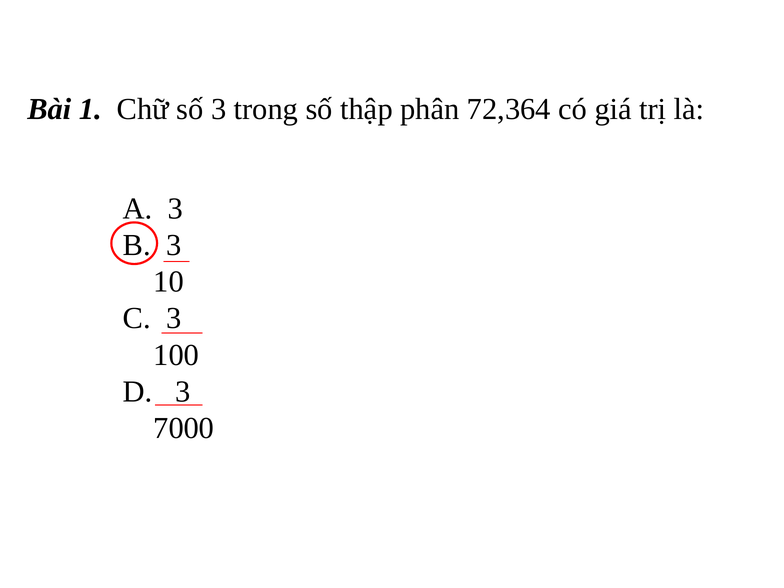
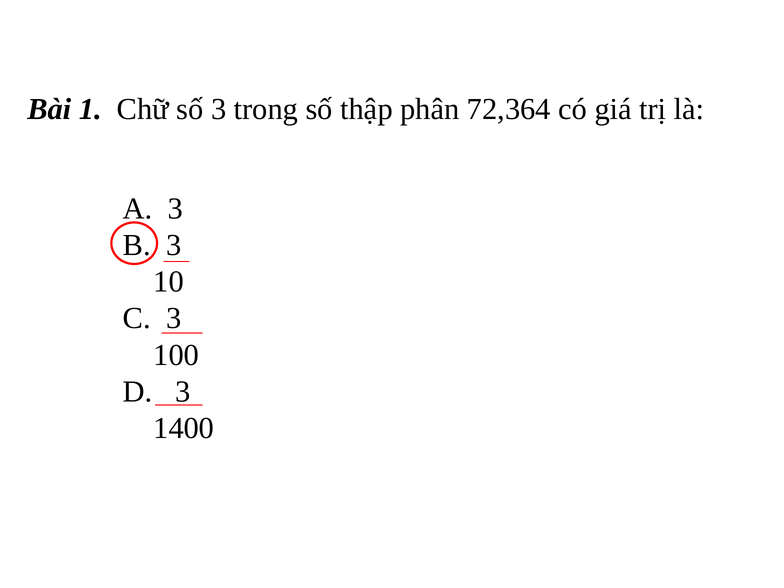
7000: 7000 -> 1400 (184, 428)
